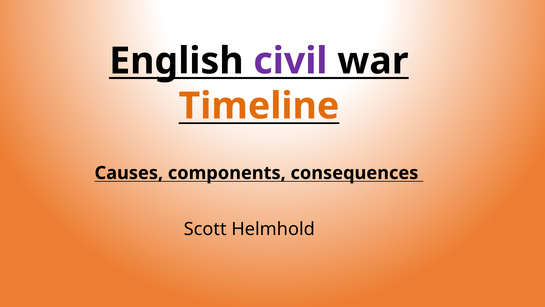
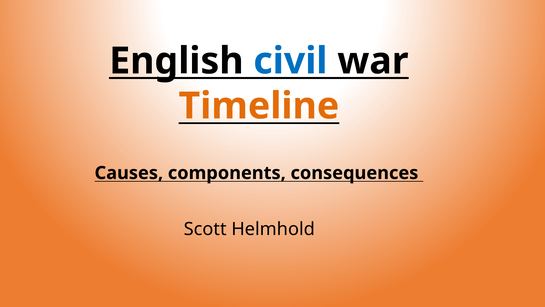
civil colour: purple -> blue (290, 61)
